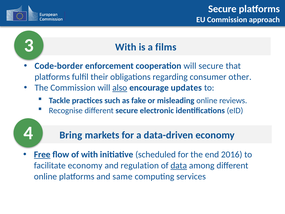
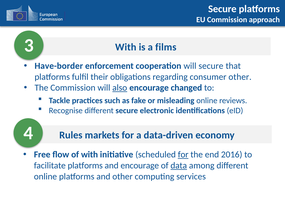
Code-border: Code-border -> Have-border (59, 66)
updates: updates -> changed (186, 88)
Bring: Bring -> Rules (71, 135)
Free underline: present -> none (42, 154)
for underline: none -> present (183, 154)
facilitate economy: economy -> platforms (85, 165)
and regulation: regulation -> encourage (140, 165)
and same: same -> other (123, 176)
